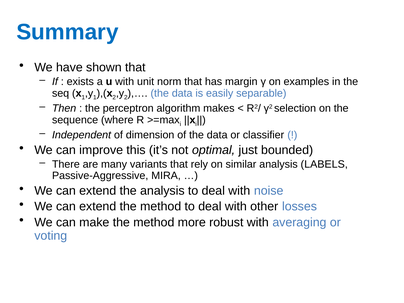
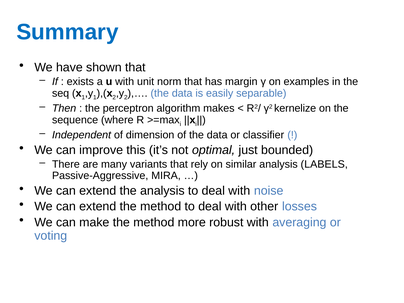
selection: selection -> kernelize (295, 108)
